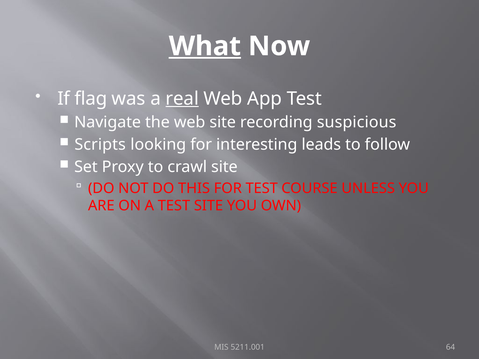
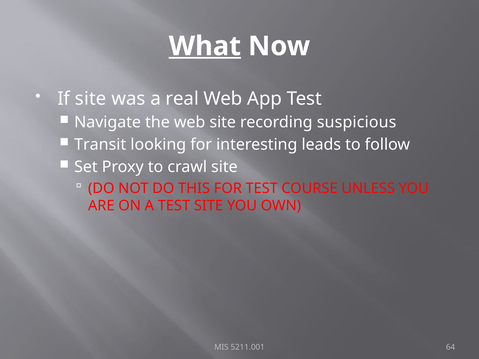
If flag: flag -> site (91, 99)
real underline: present -> none (182, 99)
Scripts: Scripts -> Transit (100, 145)
